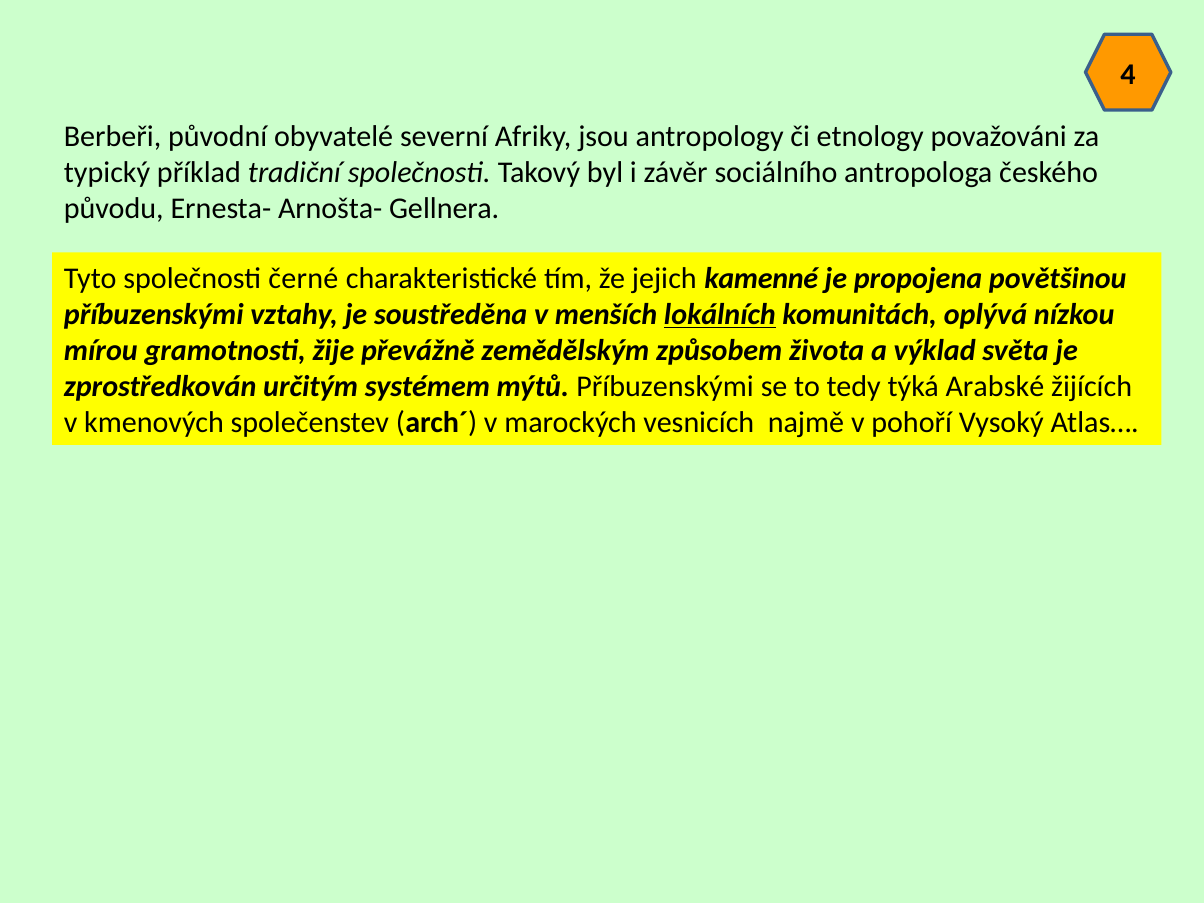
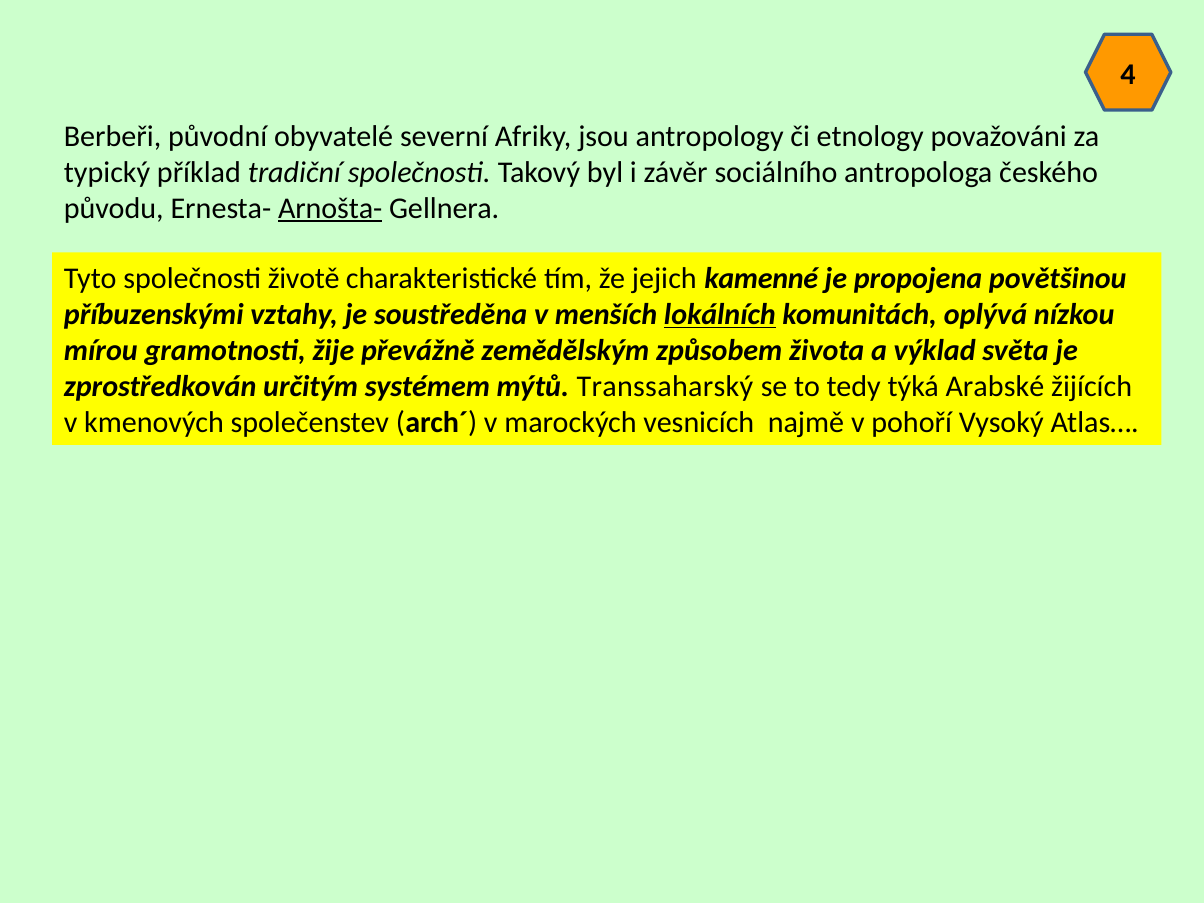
Arnošta- underline: none -> present (330, 208)
černé: černé -> životě (304, 278)
mýtů Příbuzenskými: Příbuzenskými -> Transsaharský (665, 387)
